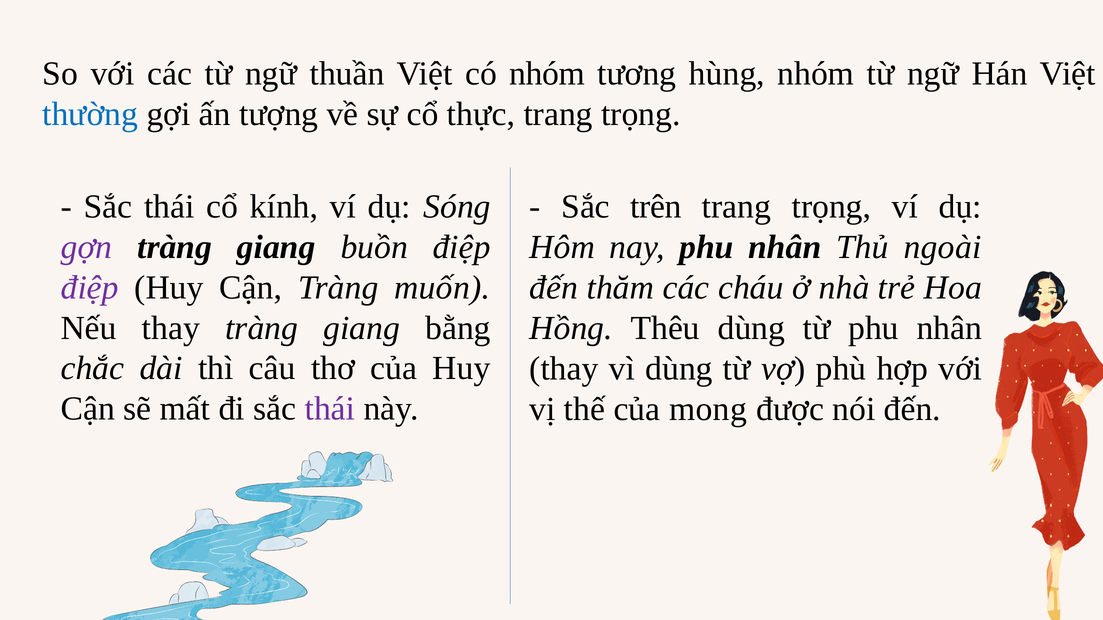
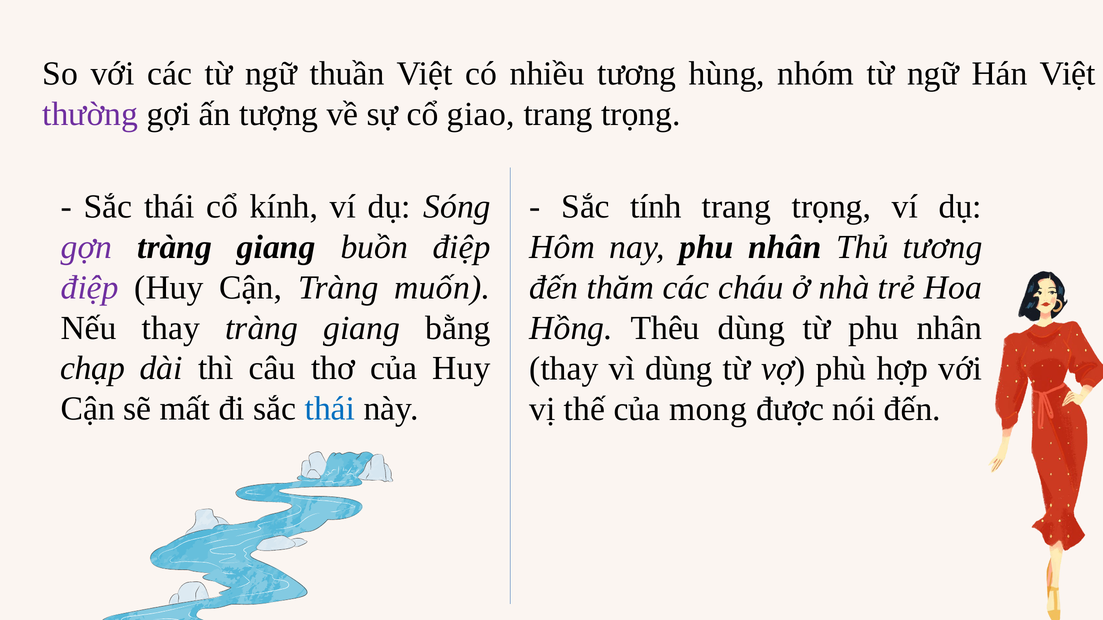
có nhóm: nhóm -> nhiều (547, 74)
thường colour: blue -> purple (90, 114)
thực: thực -> giao (481, 114)
trên: trên -> tính (656, 207)
Thủ ngoài: ngoài -> tương (943, 247)
chắc: chắc -> chạp (93, 369)
thái colour: purple -> blue (330, 409)
